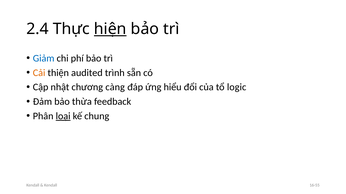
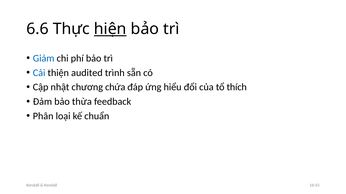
2.4: 2.4 -> 6.6 (38, 29)
Cải colour: orange -> blue (39, 73)
càng: càng -> chứa (115, 87)
logic: logic -> thích (237, 87)
loại underline: present -> none (63, 116)
chung: chung -> chuẩn (97, 116)
